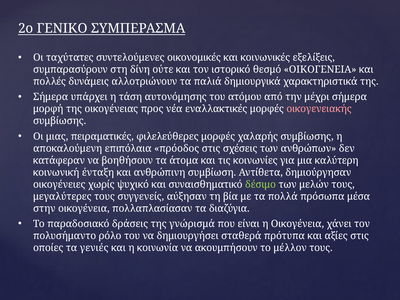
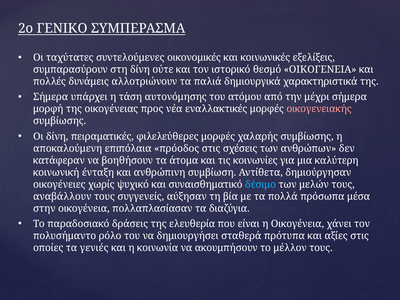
Οι μιας: μιας -> δίνη (57, 136)
δέσιμο colour: light green -> light blue (260, 184)
μεγαλύτερες: μεγαλύτερες -> αναβάλλουν (62, 196)
γνώρισμά: γνώρισμά -> ελευθερία (192, 224)
